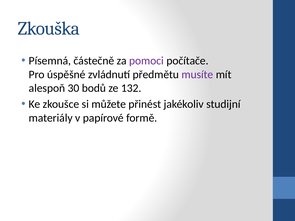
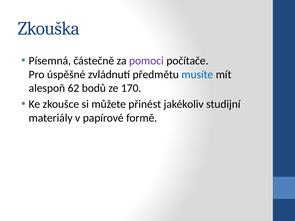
musíte colour: purple -> blue (197, 75)
30: 30 -> 62 (73, 88)
132: 132 -> 170 (131, 88)
